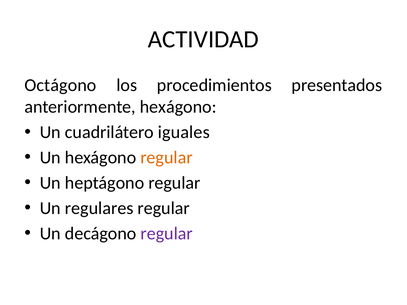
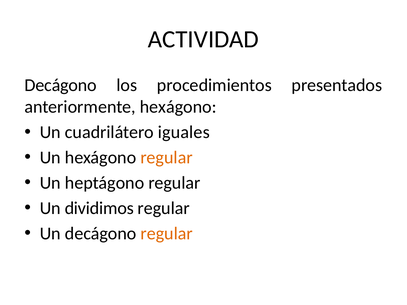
Octágono: Octágono -> Decágono (61, 85)
regulares: regulares -> dividimos (99, 208)
regular colour: purple -> orange (167, 234)
